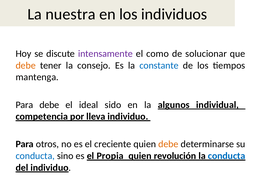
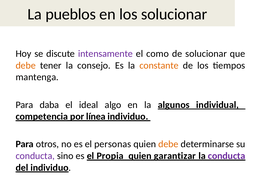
nuestra: nuestra -> pueblos (71, 14)
los individuos: individuos -> solucionar (174, 14)
constante colour: blue -> orange (159, 65)
Para debe: debe -> daba (49, 105)
sido: sido -> algo (113, 105)
lleva: lleva -> línea (96, 116)
creciente: creciente -> personas (113, 144)
conducta colour: blue -> purple (35, 156)
revolución: revolución -> garantizar (175, 156)
conducta colour: blue -> purple (227, 156)
